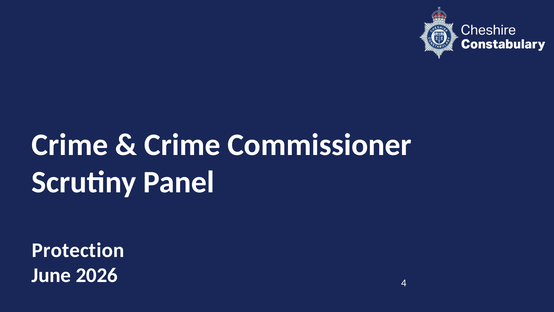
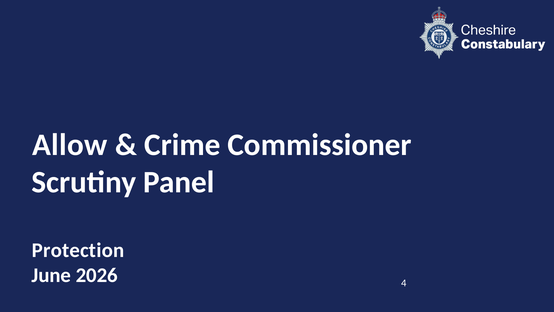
Crime: Crime -> Allow (70, 145)
